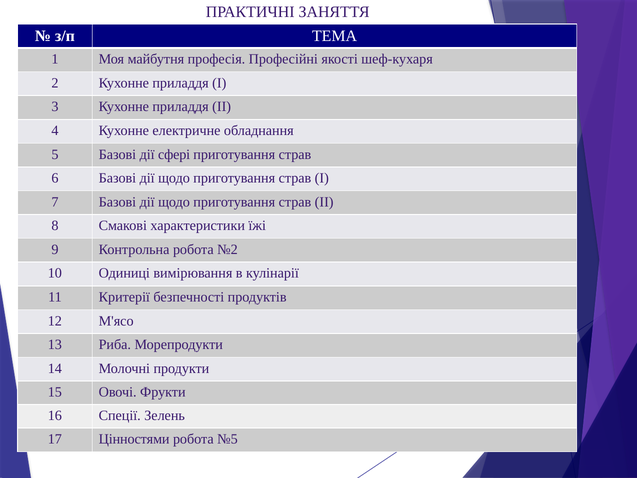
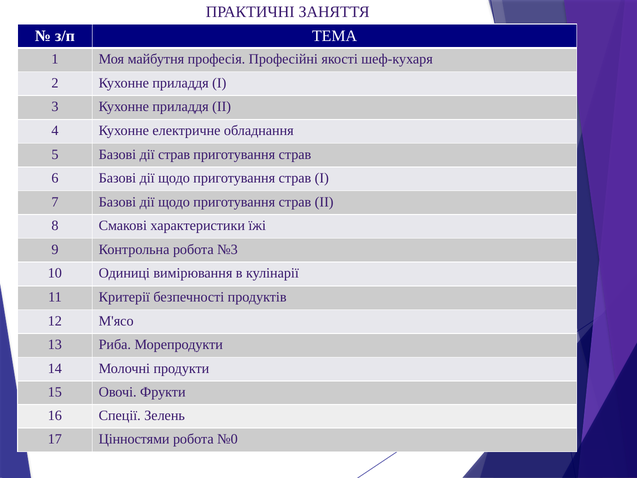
дії сфері: сфері -> страв (174, 154)
№2: №2 -> №3 (227, 249)
№5: №5 -> №0 (227, 439)
